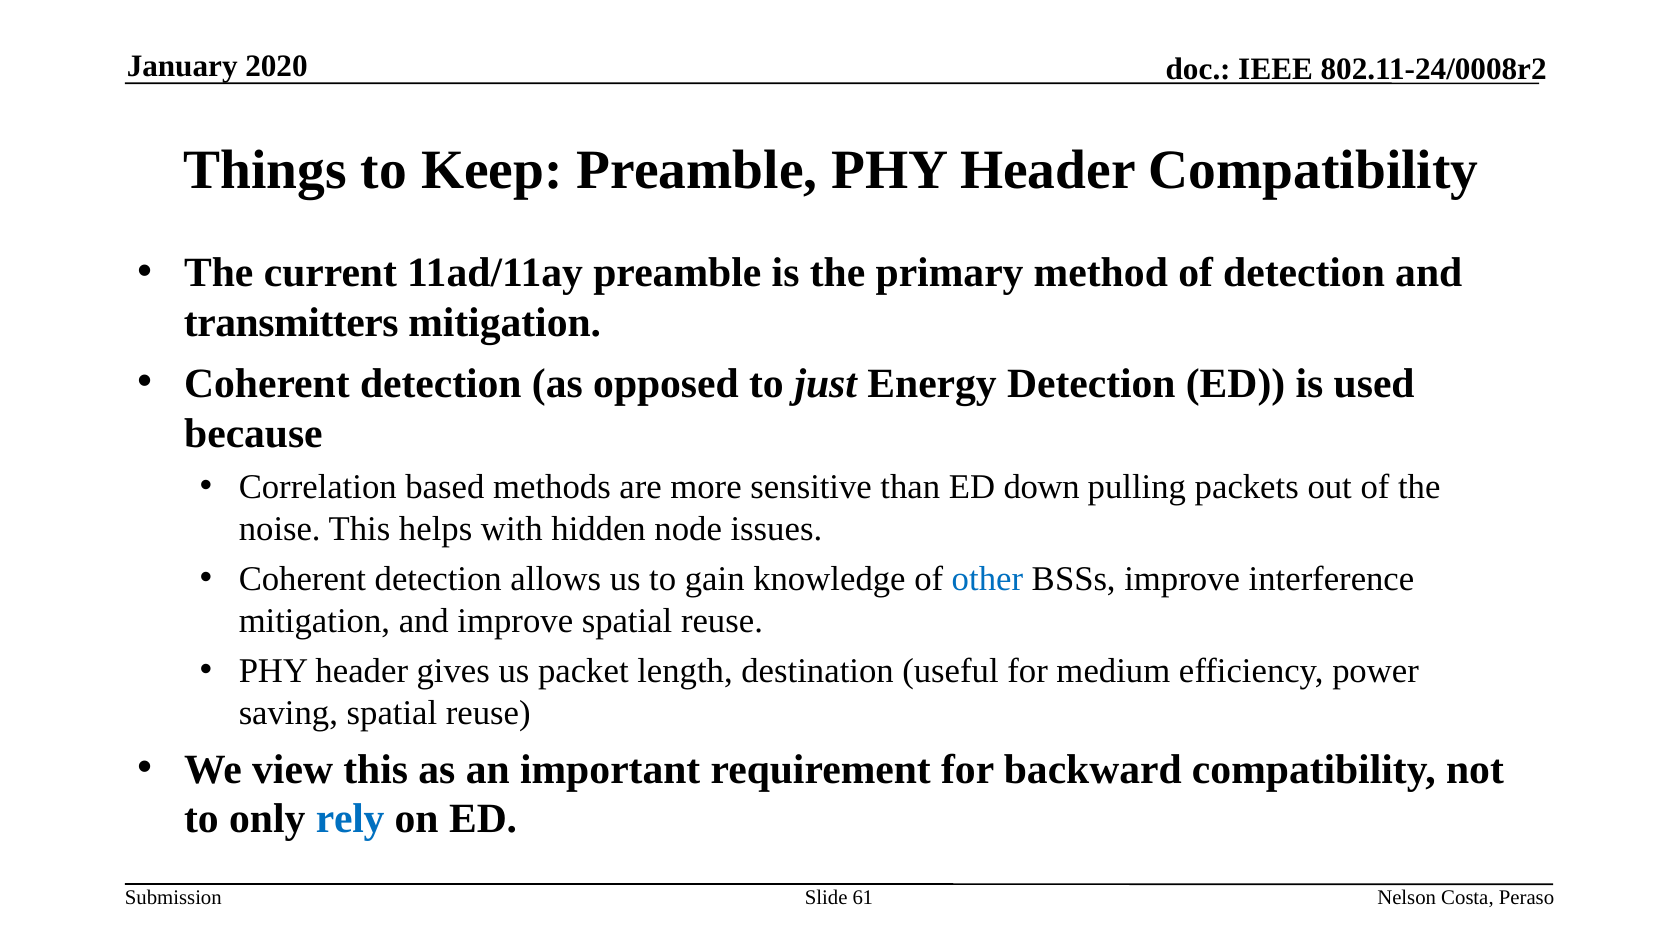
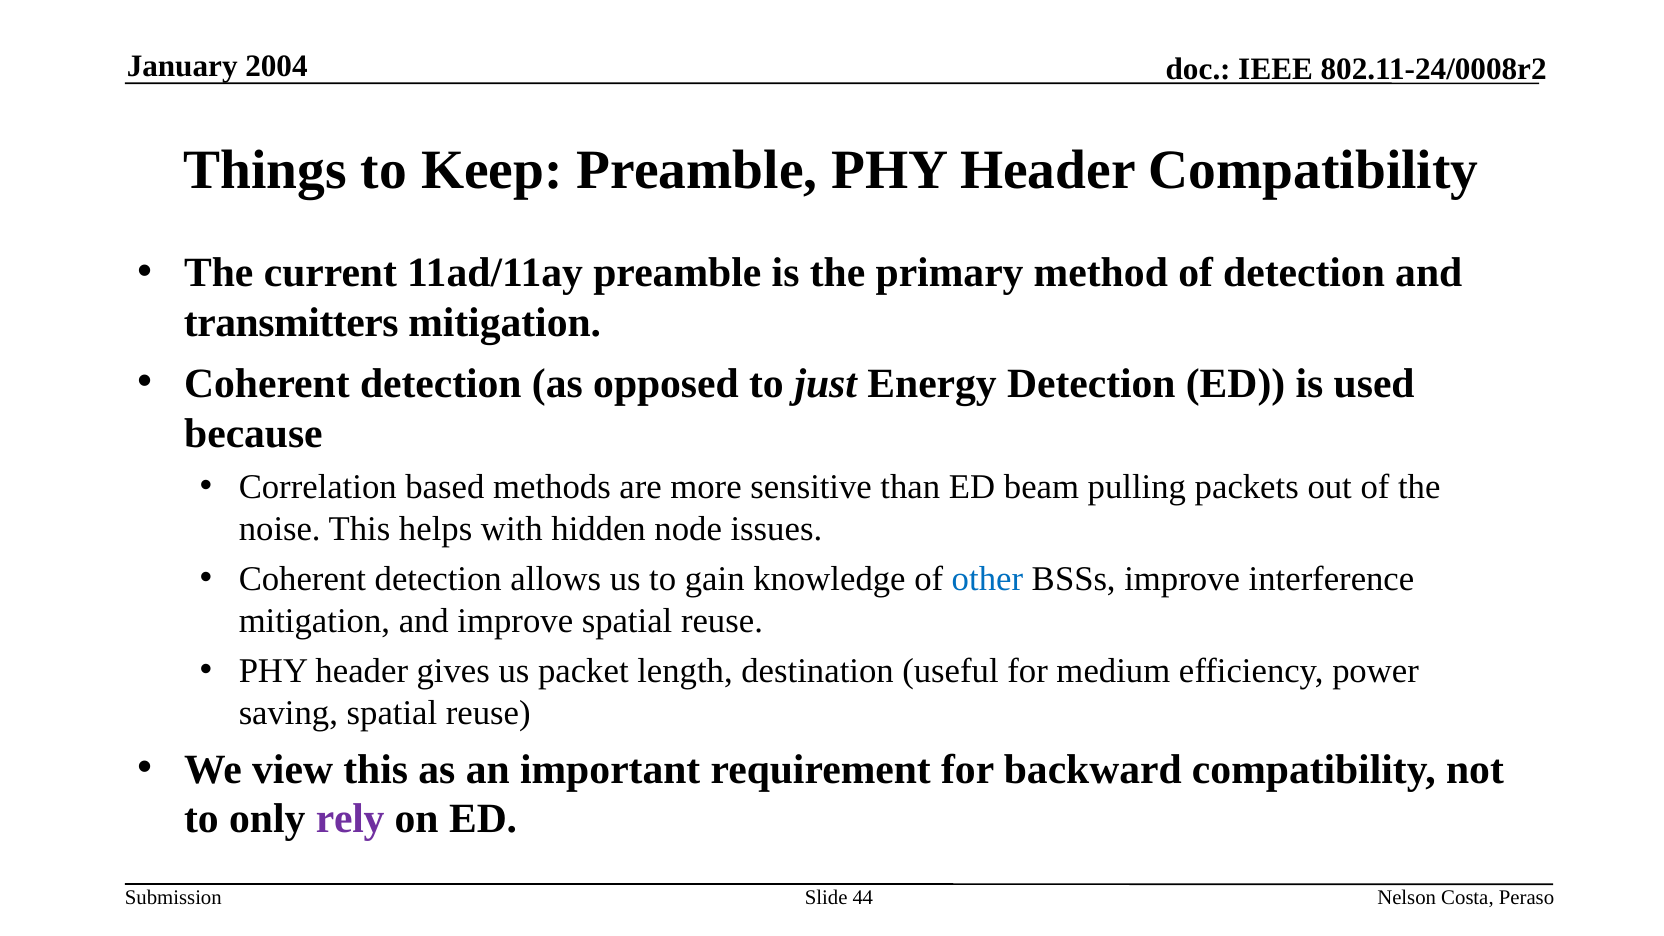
2020: 2020 -> 2004 (276, 66)
down: down -> beam (1041, 487)
rely colour: blue -> purple (350, 819)
61: 61 -> 44 (863, 898)
